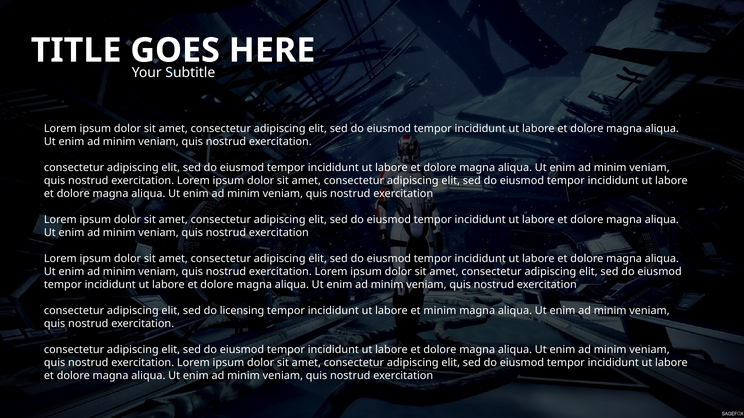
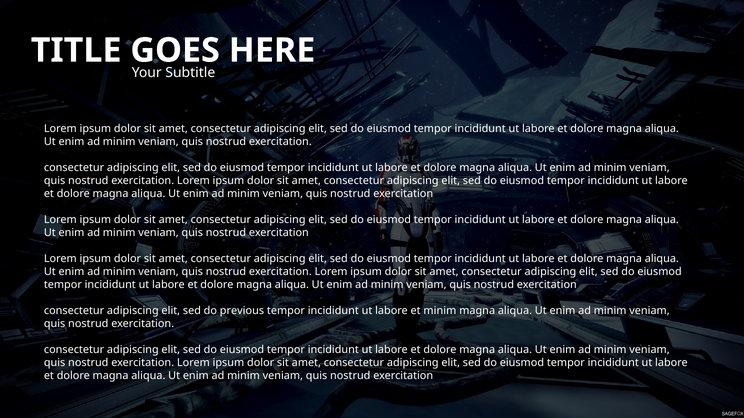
licensing: licensing -> previous (242, 311)
